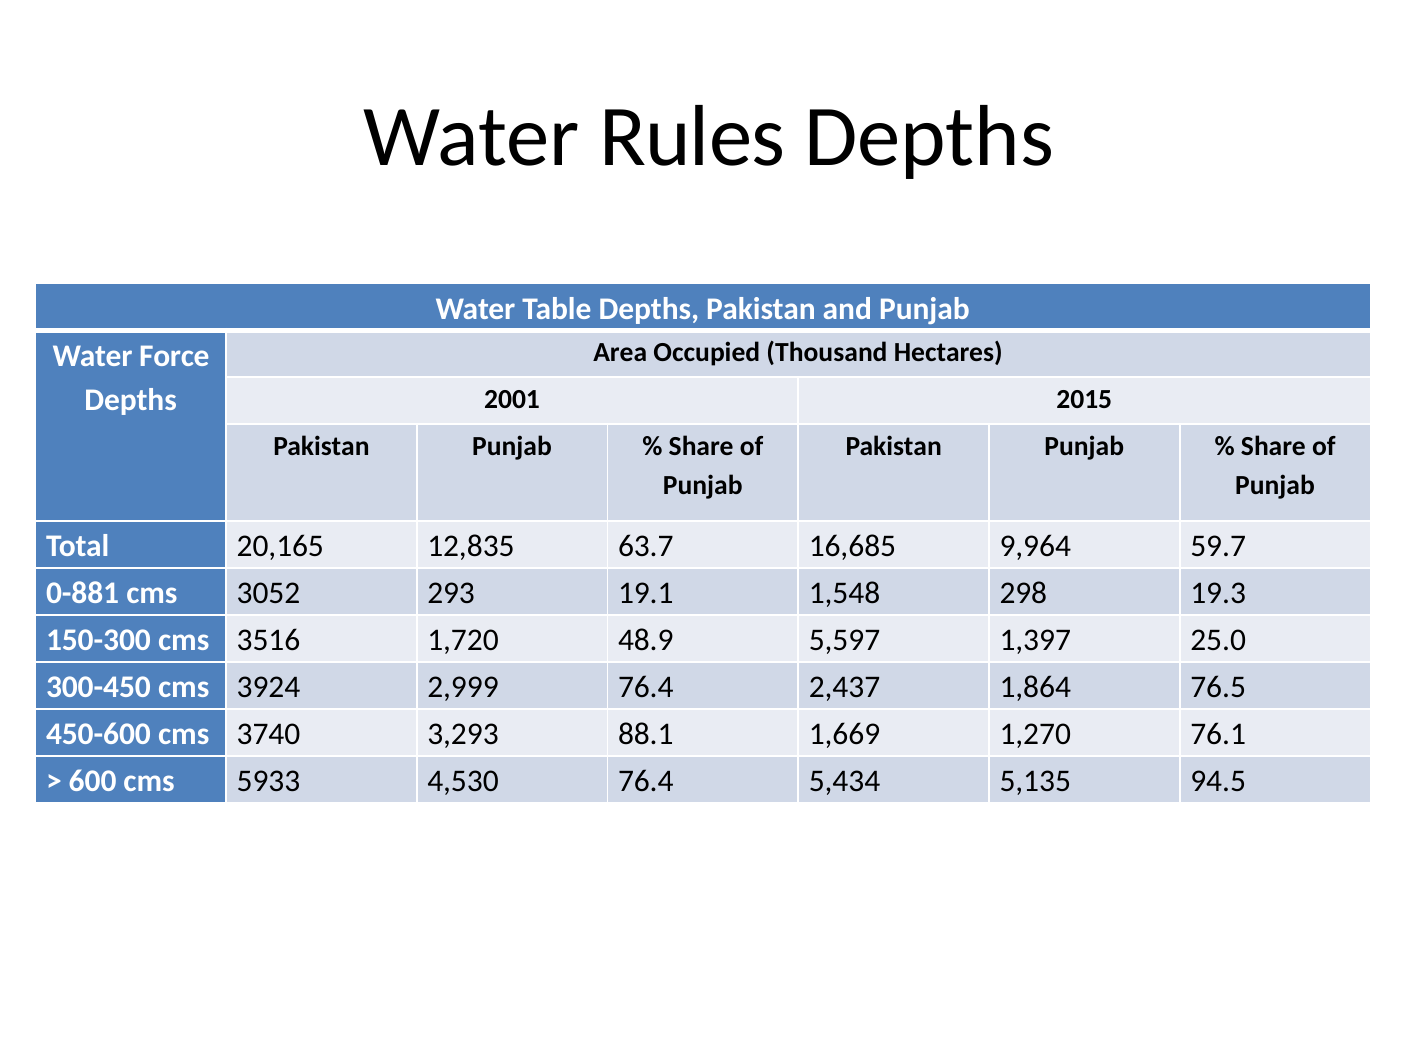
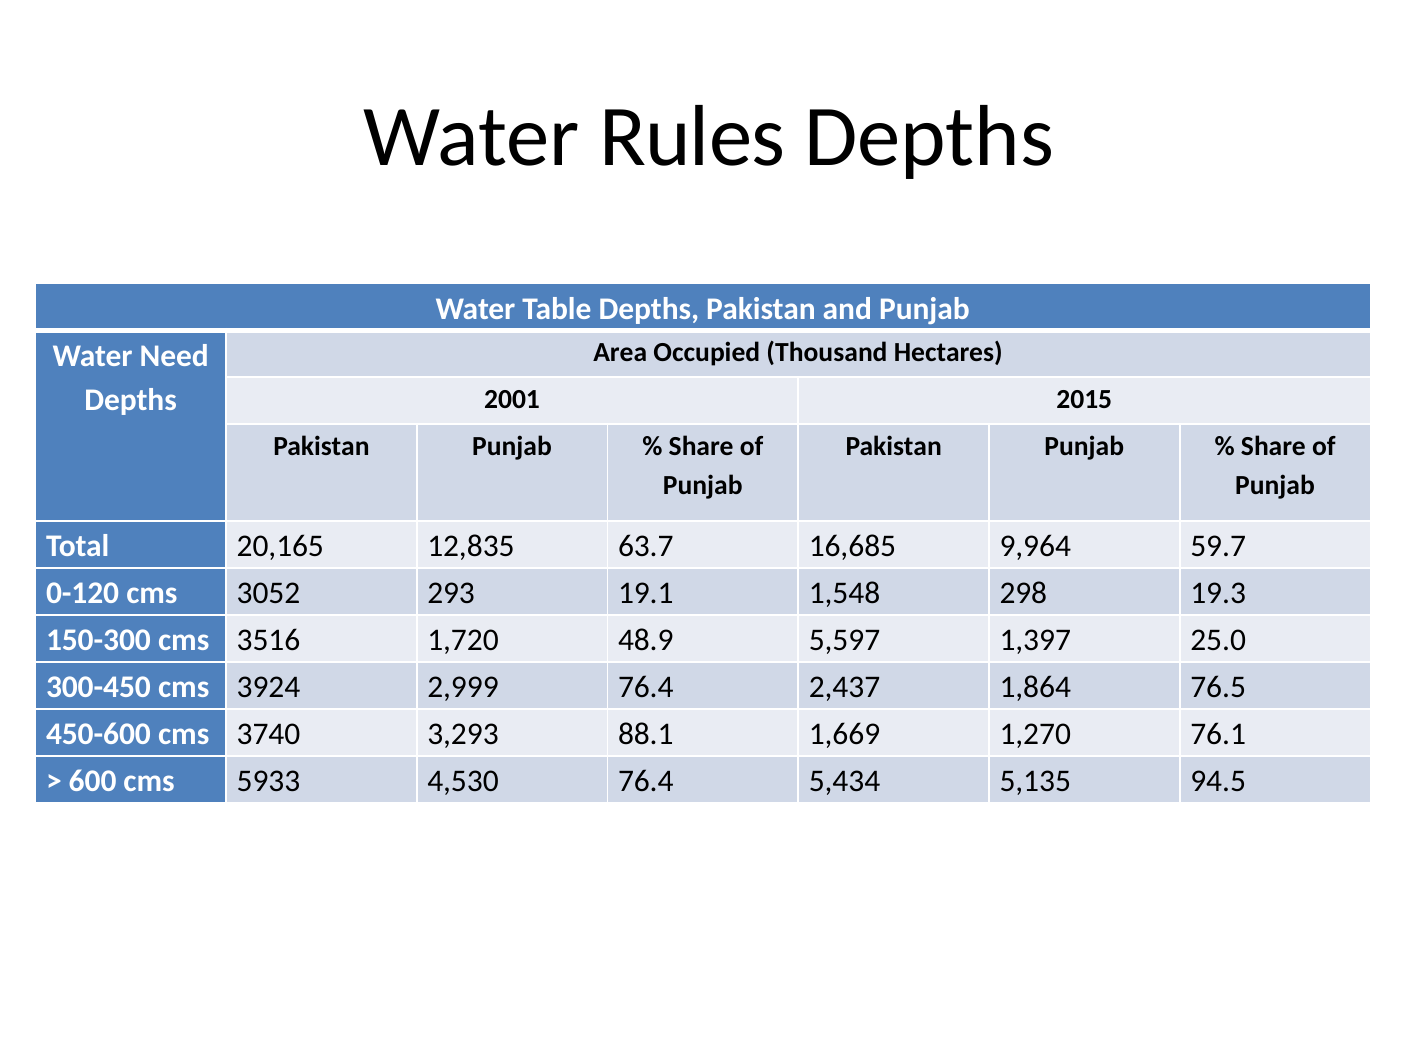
Force: Force -> Need (174, 356)
0-881: 0-881 -> 0-120 (83, 594)
